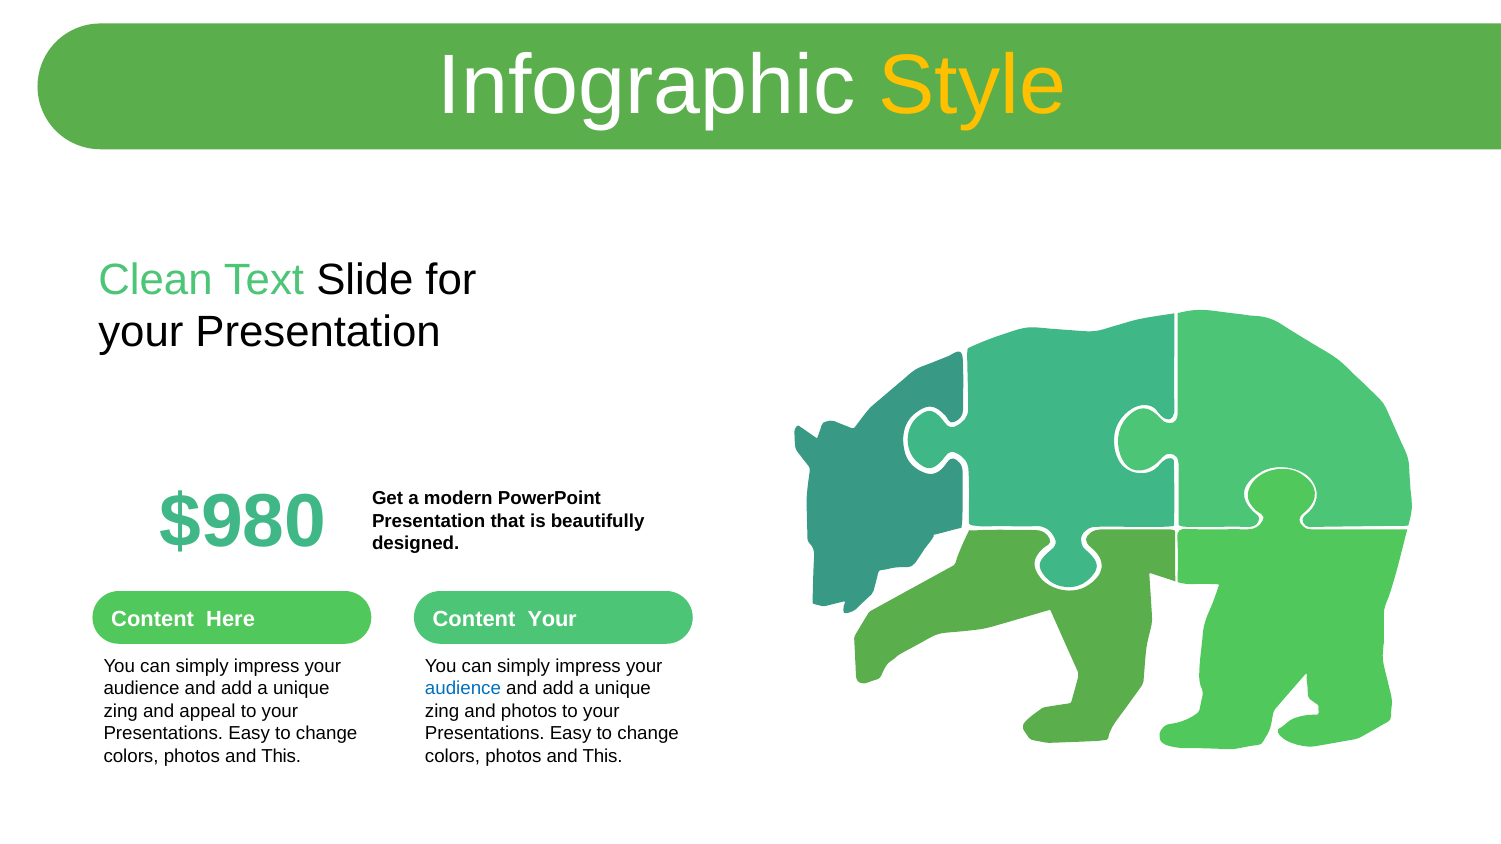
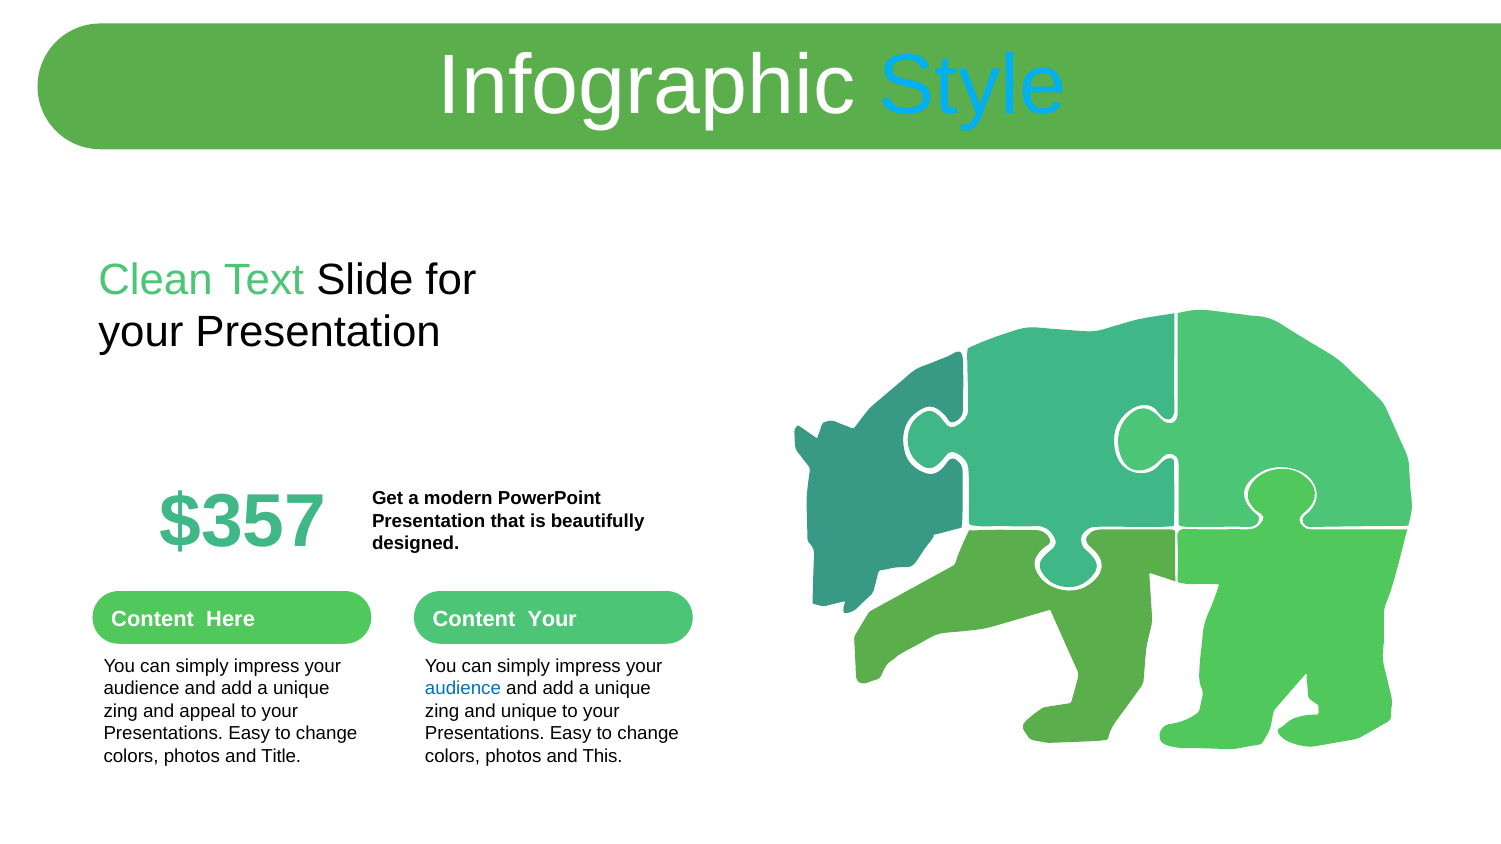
Style colour: yellow -> light blue (972, 86)
$980: $980 -> $357 (243, 522)
and photos: photos -> unique (529, 711)
This: This -> Title (281, 756)
